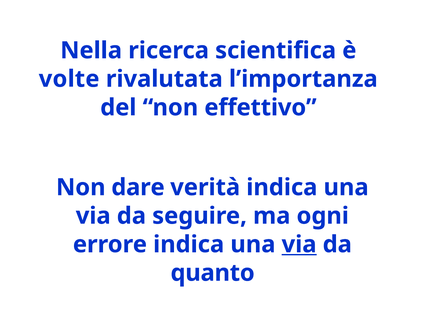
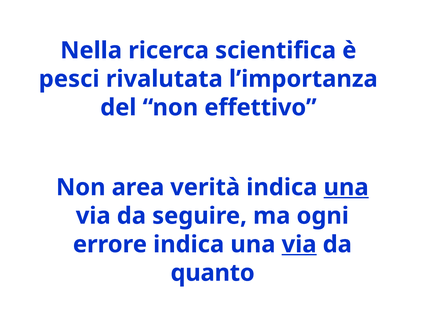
volte: volte -> pesci (69, 79)
dare: dare -> area (138, 187)
una underline: none -> present (346, 187)
